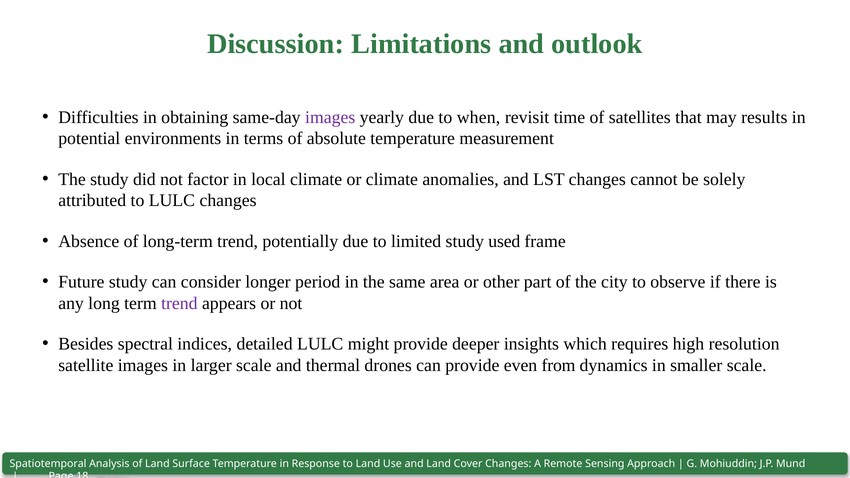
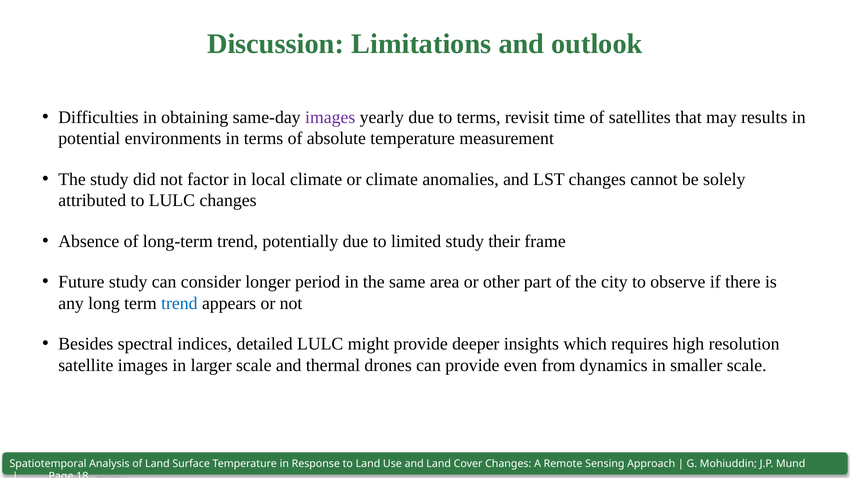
to when: when -> terms (479, 117)
used: used -> their (504, 241)
trend colour: purple -> blue (179, 303)
